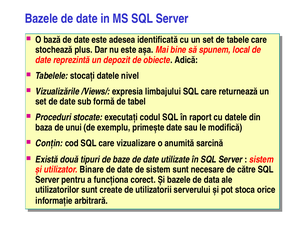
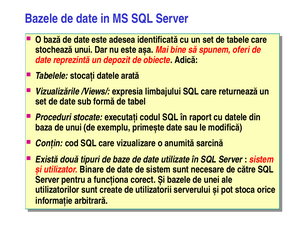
stochează plus: plus -> unui (84, 50)
local: local -> oferi (241, 50)
nivel: nivel -> arată (130, 76)
data: data -> unei (212, 180)
